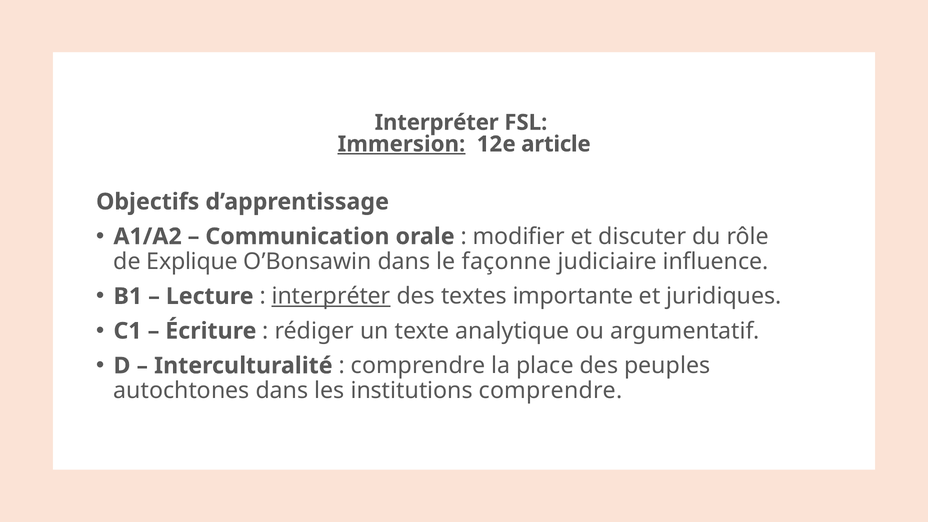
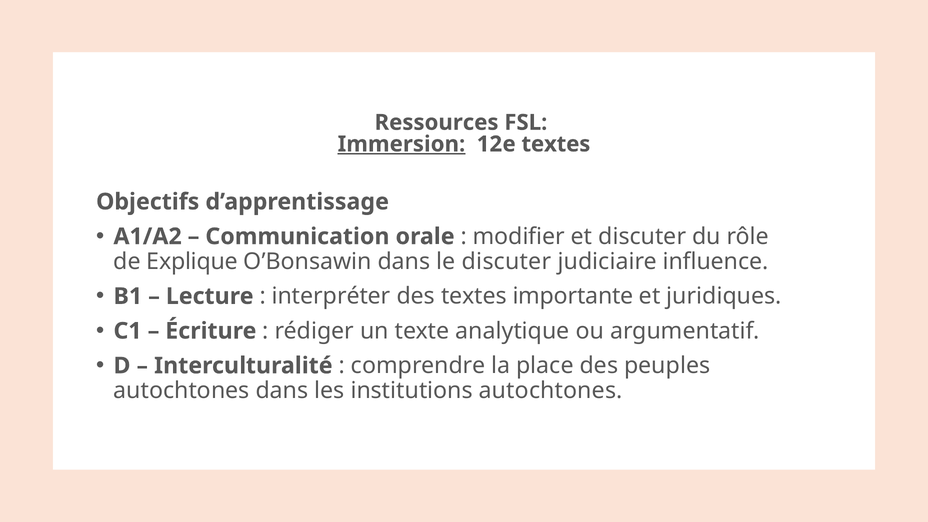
Interpréter: Interpréter -> Ressources (437, 122)
12e article: article -> textes (556, 144)
le façonne: façonne -> discuter (507, 262)
interpréter underline: present -> none (331, 296)
institutions comprendre: comprendre -> autochtones (551, 391)
